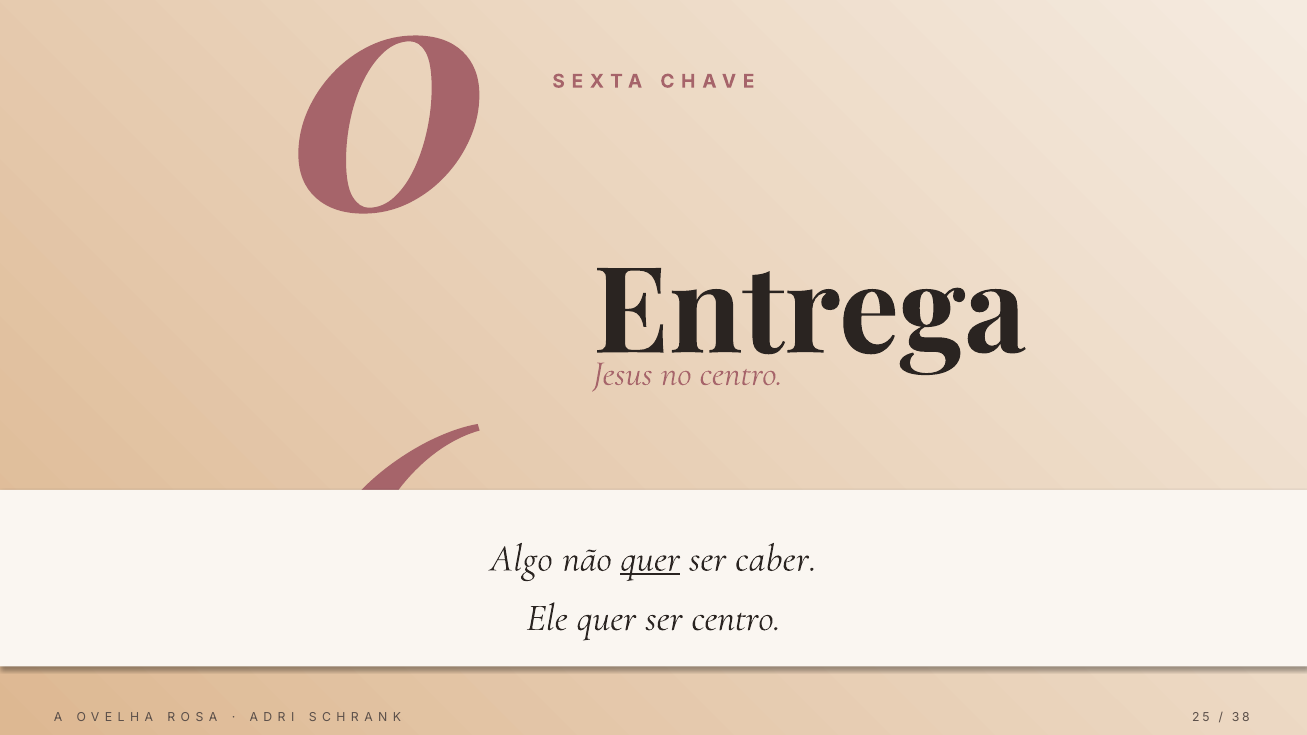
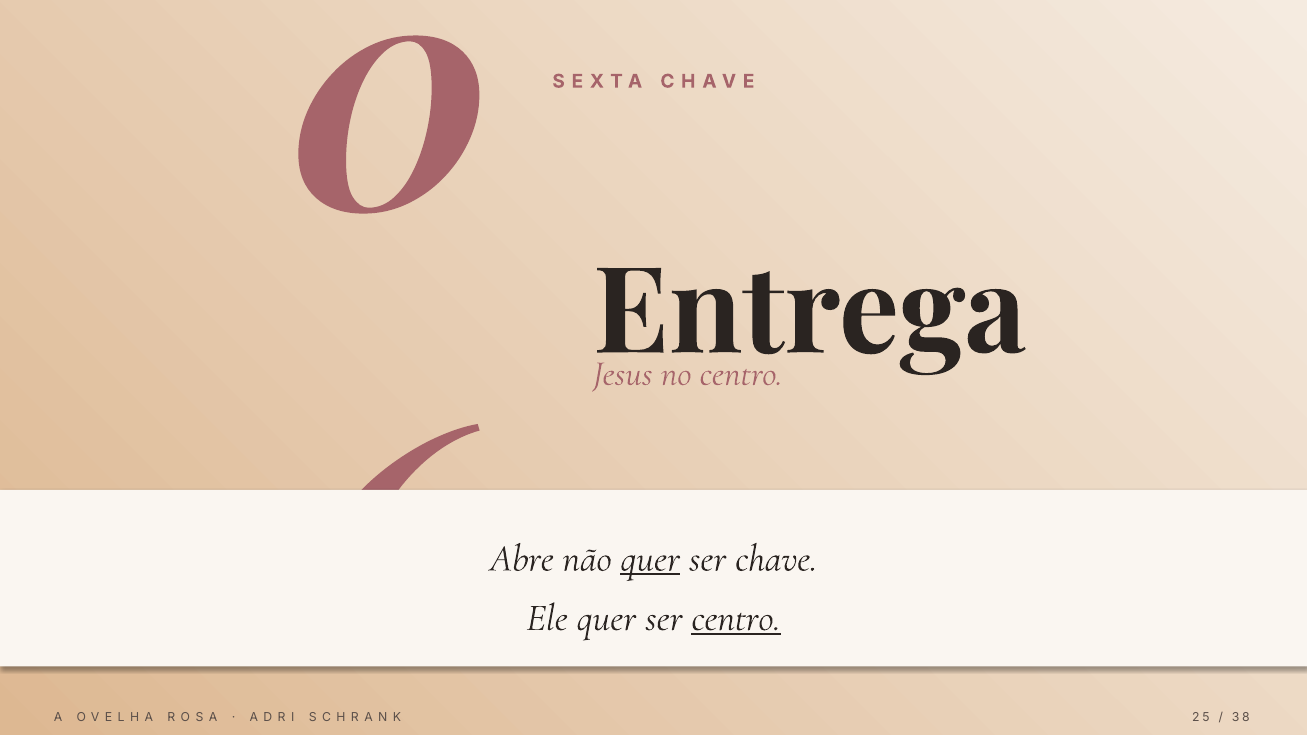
Algo: Algo -> Abre (522, 558)
caber: caber -> chave (776, 558)
centro underline: none -> present (736, 618)
